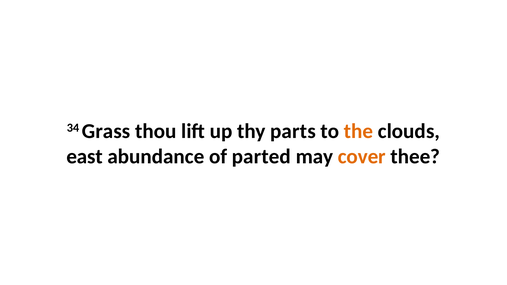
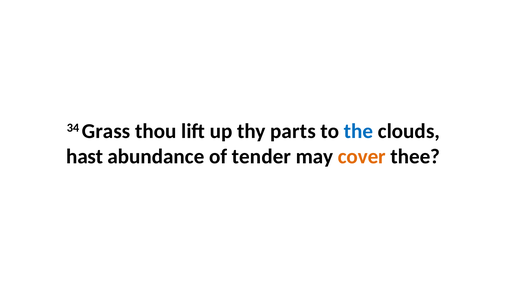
the colour: orange -> blue (359, 131)
east: east -> hast (85, 157)
parted: parted -> tender (261, 157)
